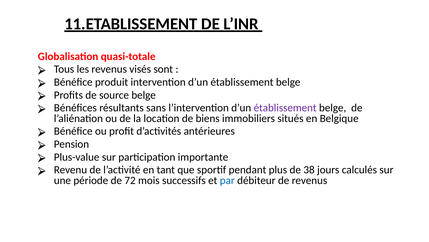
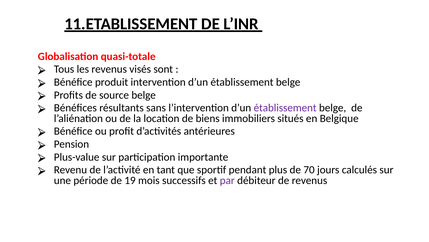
38: 38 -> 70 (309, 169)
72: 72 -> 19 (130, 180)
par colour: blue -> purple (227, 180)
